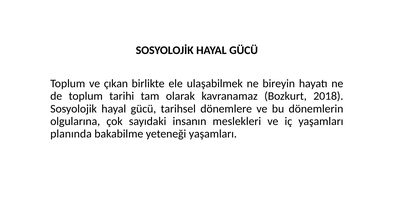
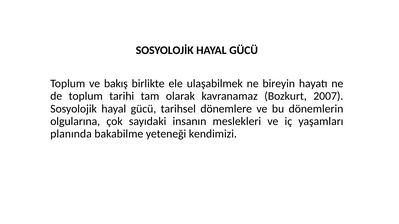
çıkan: çıkan -> bakış (116, 84)
2018: 2018 -> 2007 (328, 96)
yeteneği yaşamları: yaşamları -> kendimizi (213, 134)
